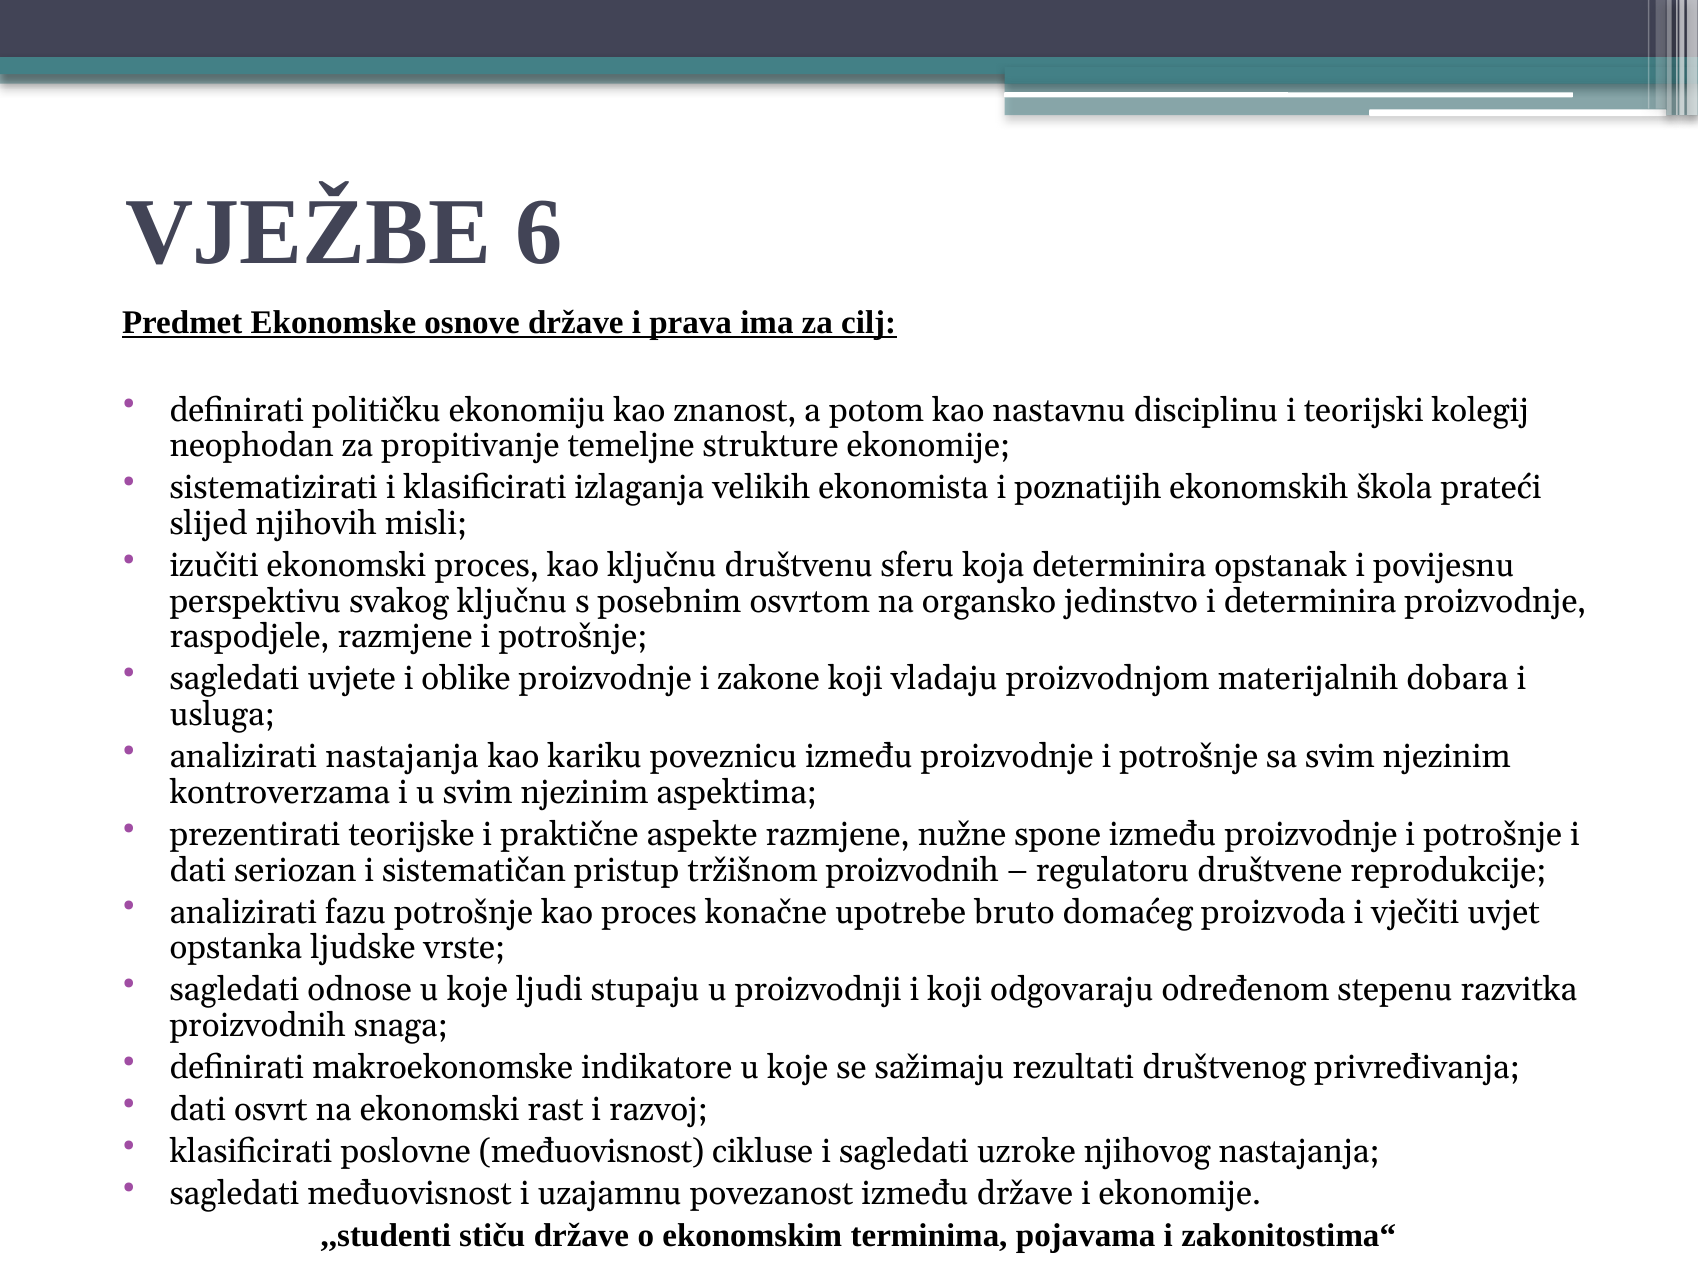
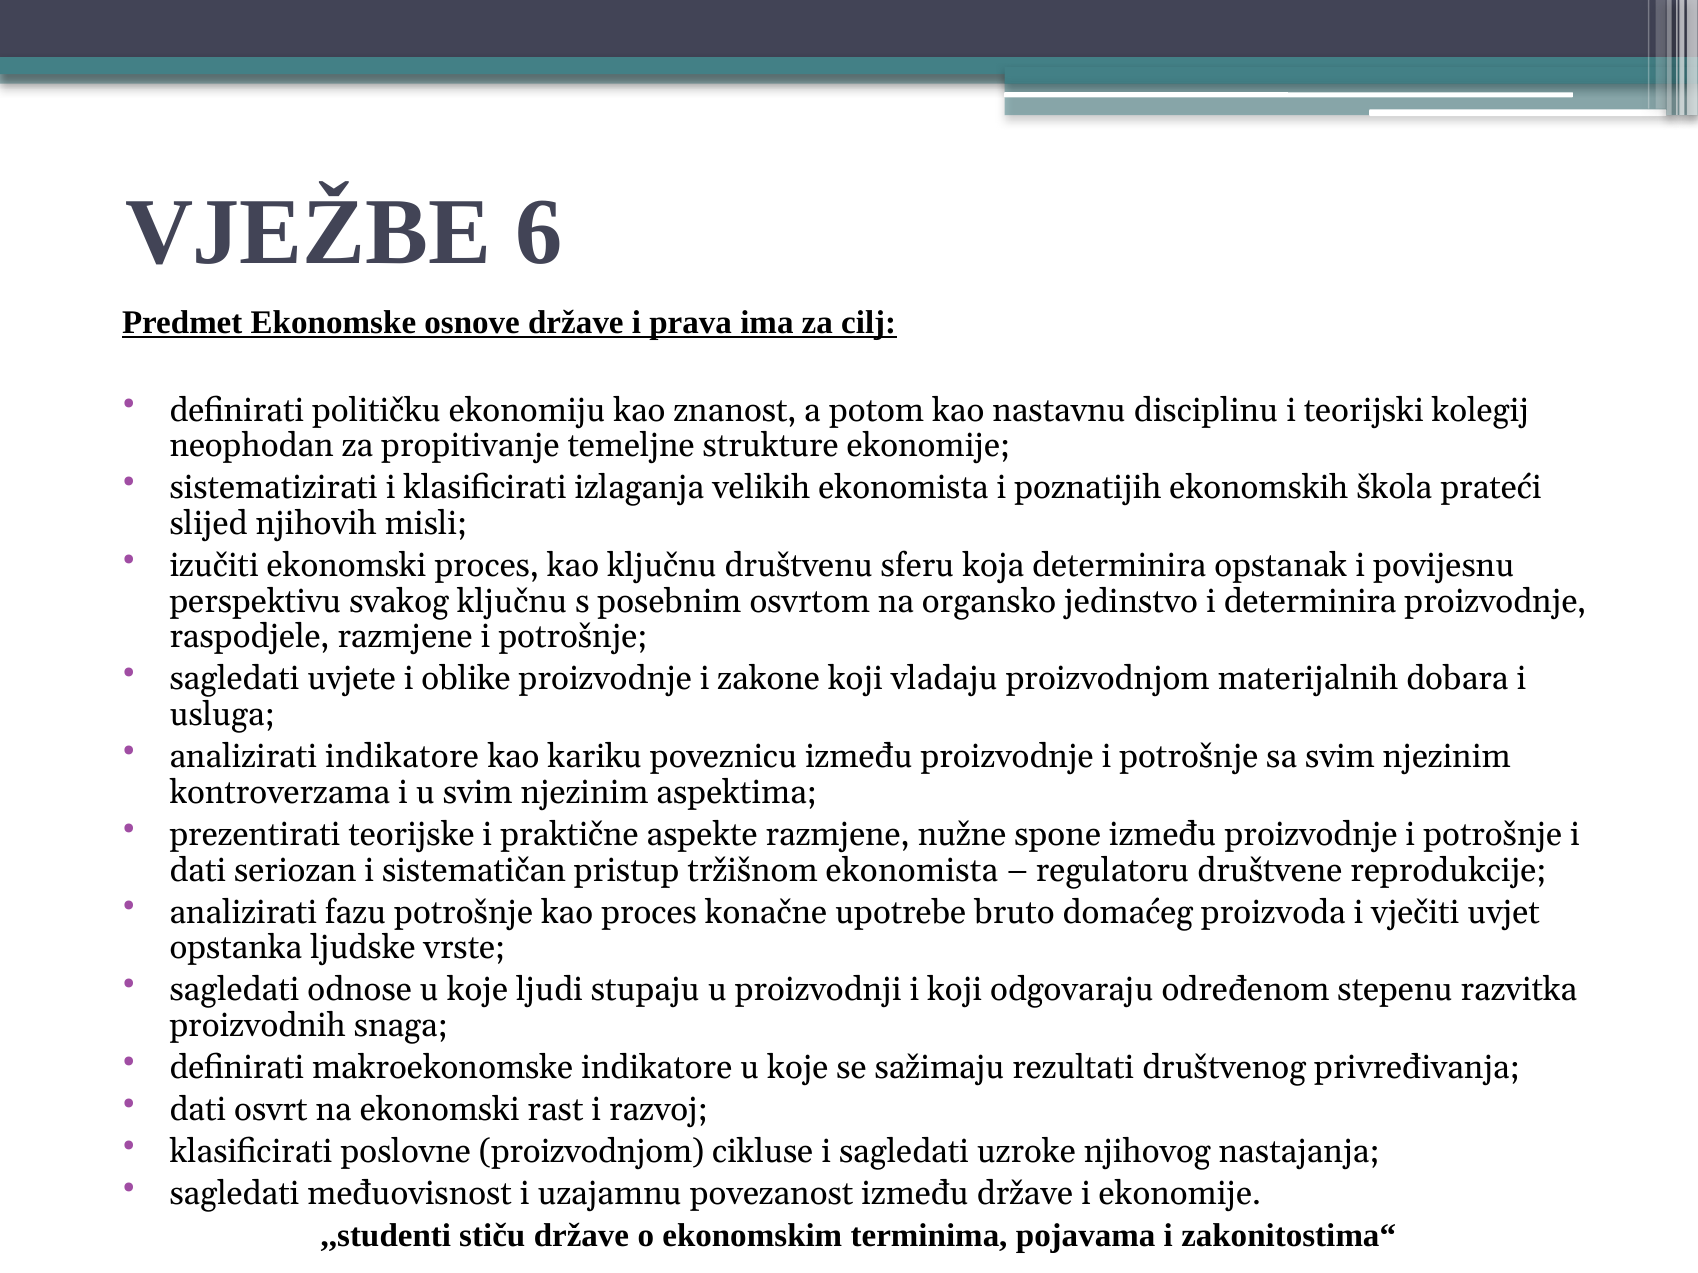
analizirati nastajanja: nastajanja -> indikatore (402, 757)
tržišnom proizvodnih: proizvodnih -> ekonomista (912, 871)
poslovne međuovisnost: međuovisnost -> proizvodnjom (592, 1152)
